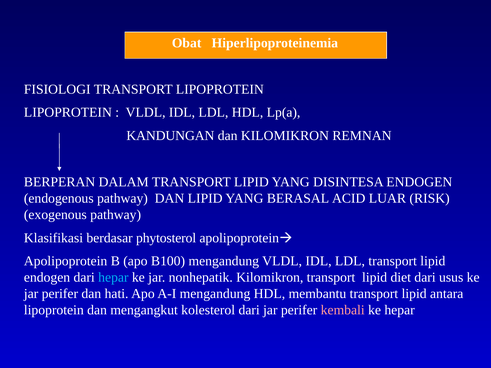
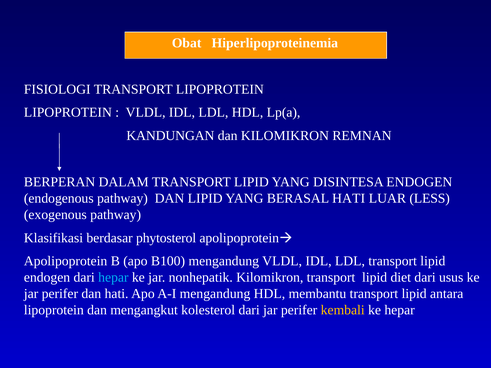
BERASAL ACID: ACID -> HATI (349, 198)
RISK: RISK -> LESS (430, 198)
kembali colour: pink -> yellow (343, 310)
